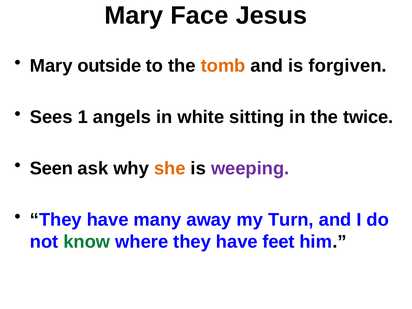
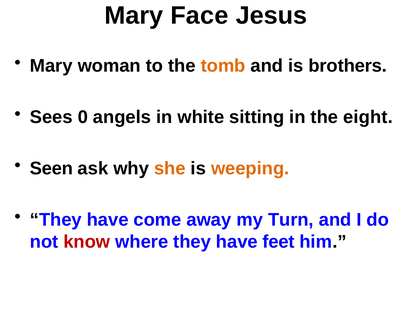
outside: outside -> woman (109, 66)
forgiven: forgiven -> brothers (348, 66)
1: 1 -> 0 (83, 117)
twice: twice -> eight (368, 117)
weeping colour: purple -> orange (250, 168)
many: many -> come (158, 220)
know colour: green -> red (87, 242)
